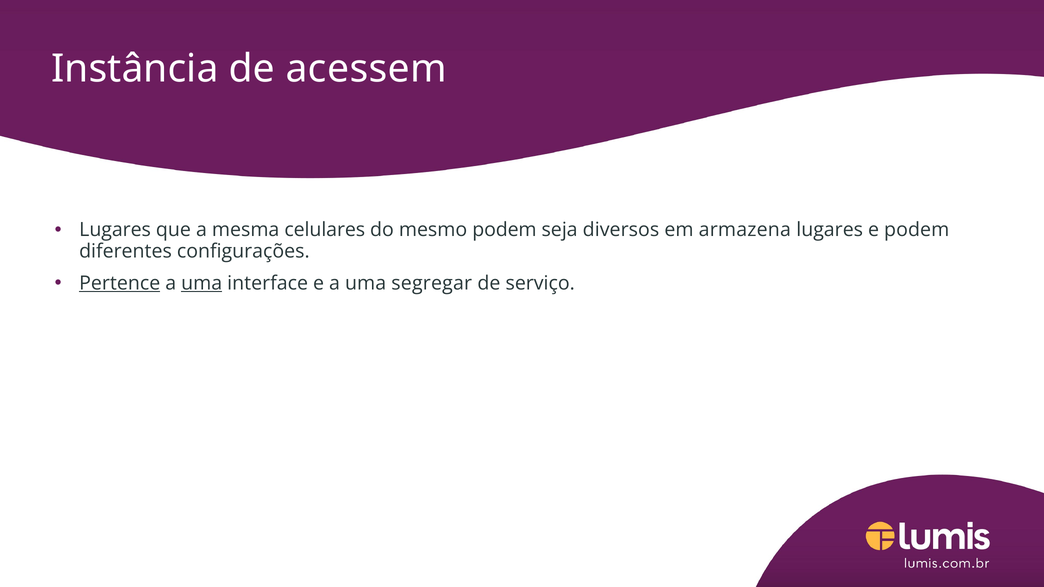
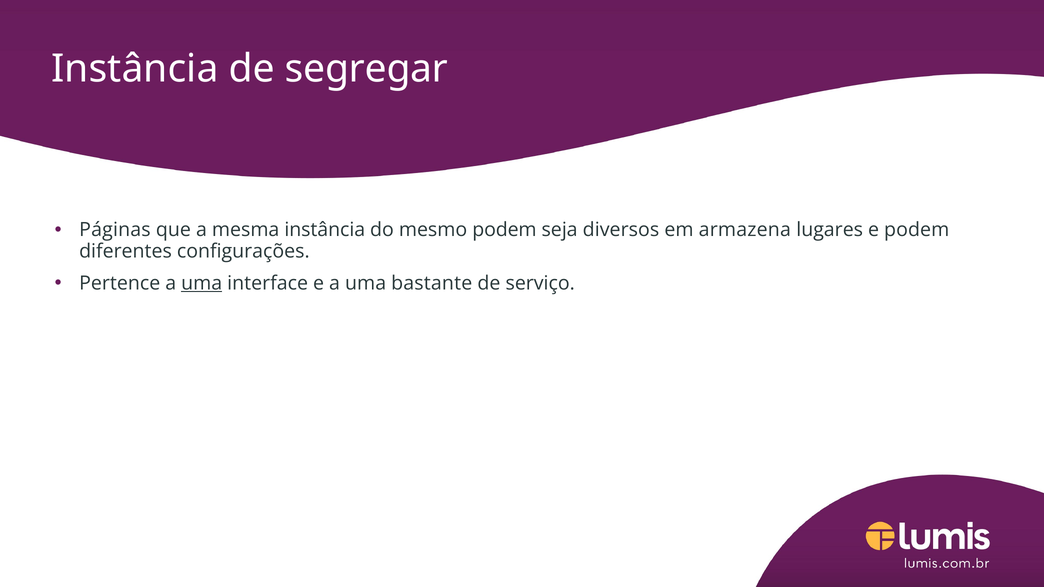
acessem: acessem -> segregar (367, 69)
Lugares: Lugares -> Páginas (115, 230)
mesma celulares: celulares -> instância (325, 230)
Pertence underline: present -> none (120, 283)
segregar: segregar -> bastante (432, 283)
